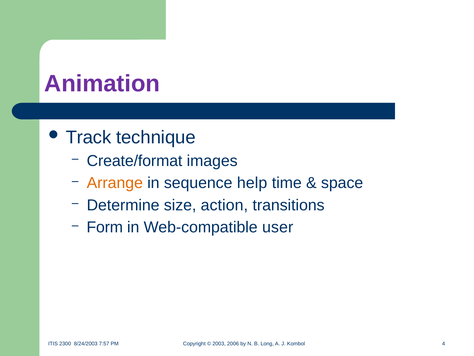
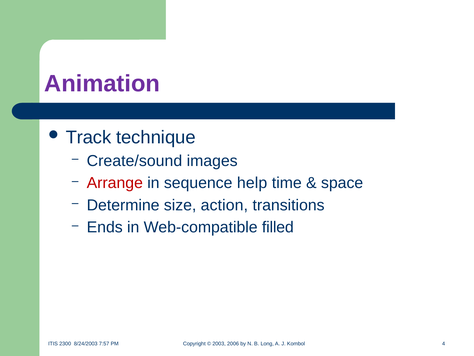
Create/format: Create/format -> Create/sound (134, 161)
Arrange colour: orange -> red (115, 183)
Form: Form -> Ends (105, 227)
user: user -> filled (278, 227)
